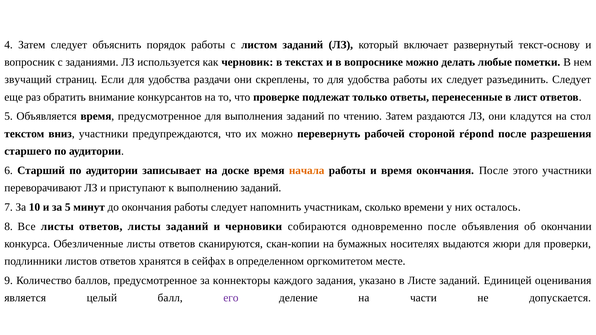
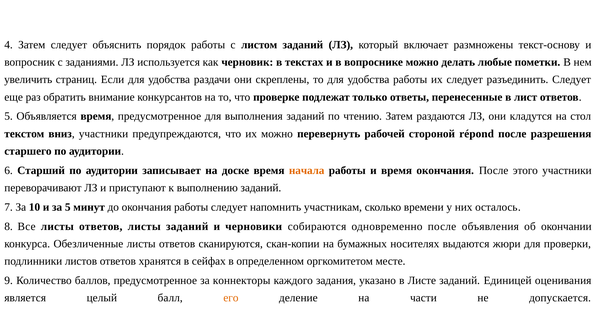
развернутый: развернутый -> размножены (483, 45)
звучащий: звучащий -> увеличить (28, 80)
его colour: purple -> orange (231, 298)
